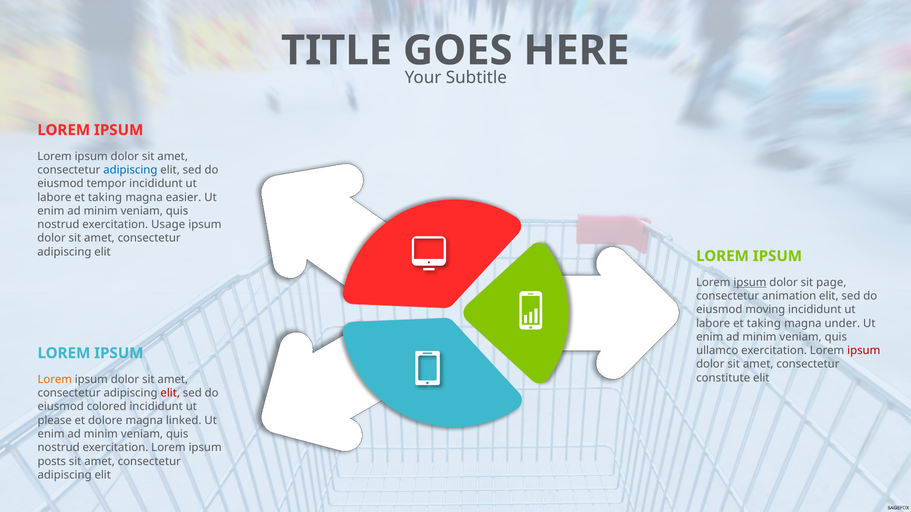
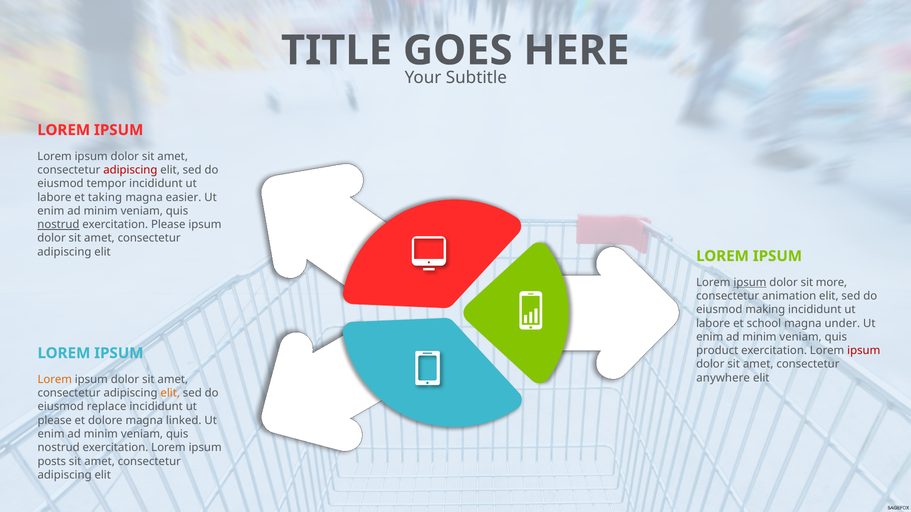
adipiscing colour: blue -> red (130, 170)
nostrud underline: none -> present (58, 225)
exercitation Usage: Usage -> Please (168, 225)
page: page -> more (831, 283)
moving: moving -> making (765, 310)
taking: taking -> school (764, 324)
ullamco: ullamco -> product (717, 351)
constitute: constitute -> anywhere (723, 378)
elit colour: red -> orange (170, 393)
colored: colored -> replace (107, 407)
